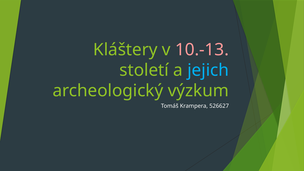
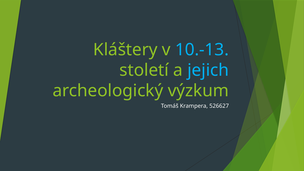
10.-13 colour: pink -> light blue (202, 50)
